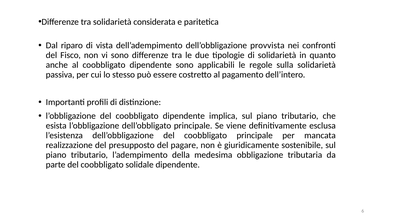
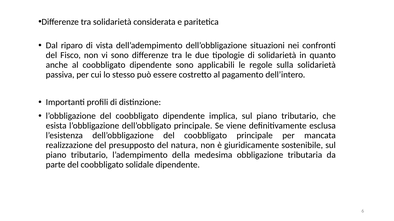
provvista: provvista -> situazioni (267, 46)
pagare: pagare -> natura (184, 146)
